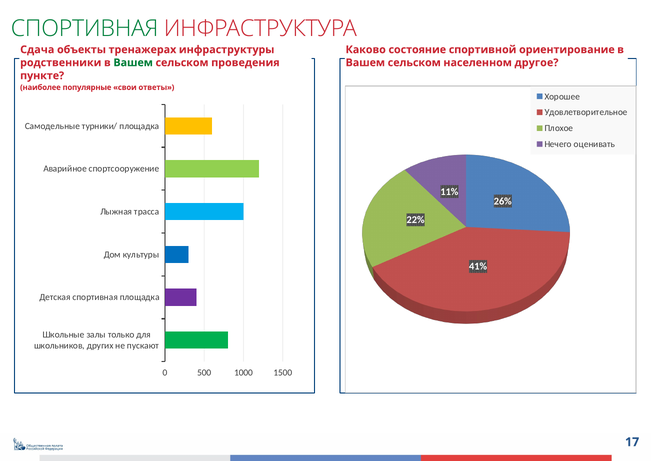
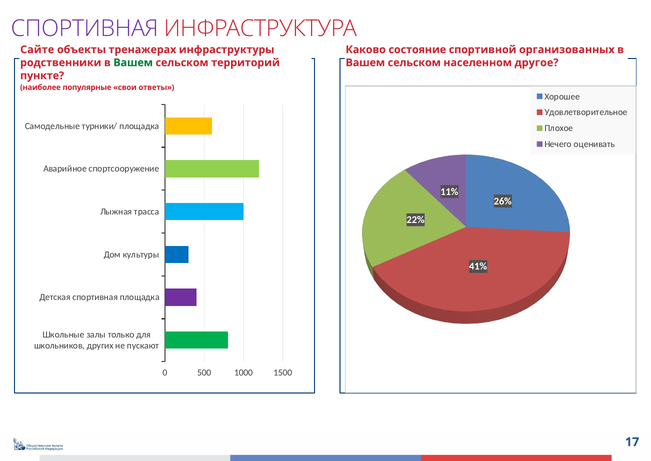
СПОРТИВНАЯ colour: green -> purple (85, 28)
Сдача: Сдача -> Сайте (37, 50)
ориентирование: ориентирование -> организованных (567, 50)
проведения: проведения -> территорий (245, 63)
